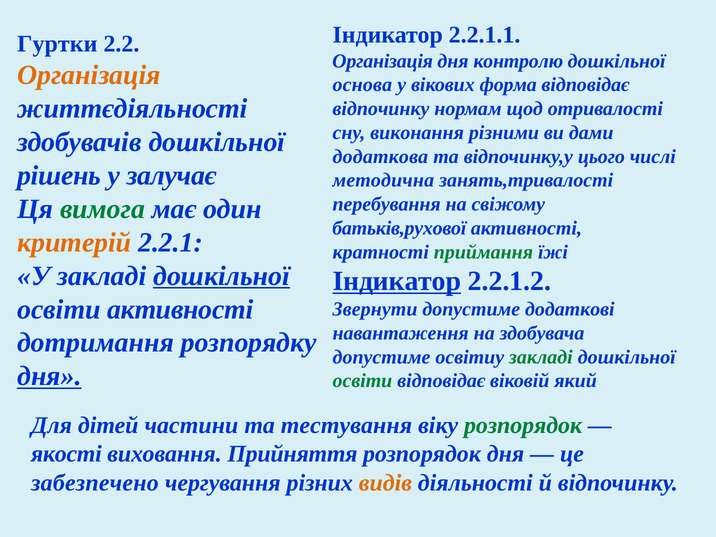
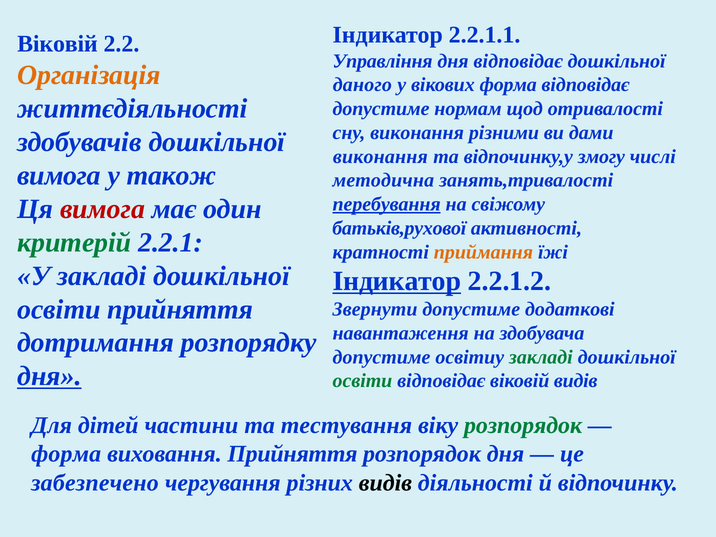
Гуртки: Гуртки -> Віковій (57, 44)
Організація: Організація -> Управління (383, 61)
дня контролю: контролю -> відповідає (518, 61)
основа: основа -> даного (362, 85)
відпочинку: відпочинку -> допустиме (381, 109)
додаткова: додаткова -> виконання (380, 156)
цього: цього -> змогу (601, 156)
рішень: рішень -> вимога (59, 176)
залучає: залучає -> також (171, 176)
перебування underline: none -> present (387, 204)
вимога colour: green -> red (103, 209)
критерій colour: orange -> green (74, 242)
приймання colour: green -> orange (483, 252)
дошкільної underline: present -> none (222, 276)
освіти активності: активності -> прийняття (180, 309)
віковій який: який -> видів (576, 381)
якості: якості -> форма (66, 454)
видів colour: orange -> black (385, 483)
